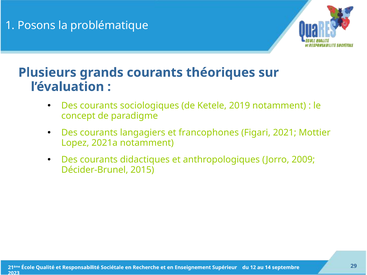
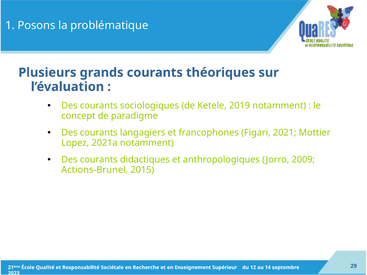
Décider-Brunel: Décider-Brunel -> Actions-Brunel (95, 170)
